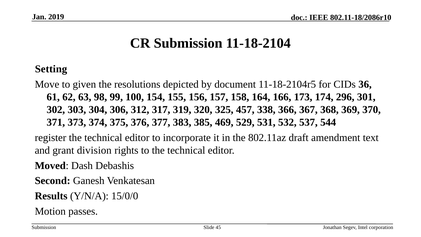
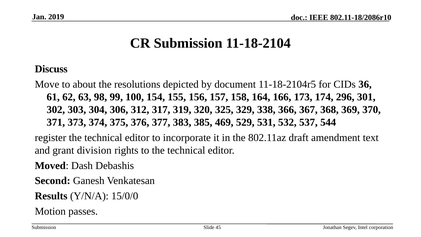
Setting: Setting -> Discuss (51, 69)
given: given -> about (84, 84)
457: 457 -> 329 (245, 110)
